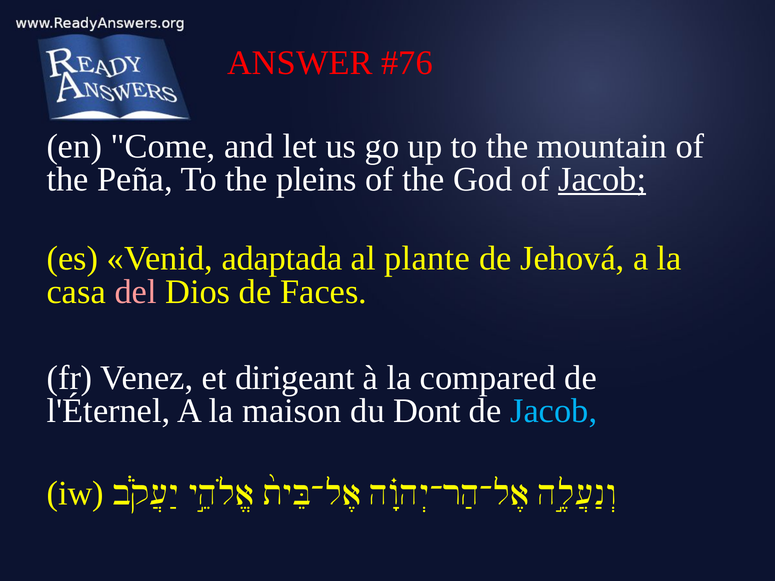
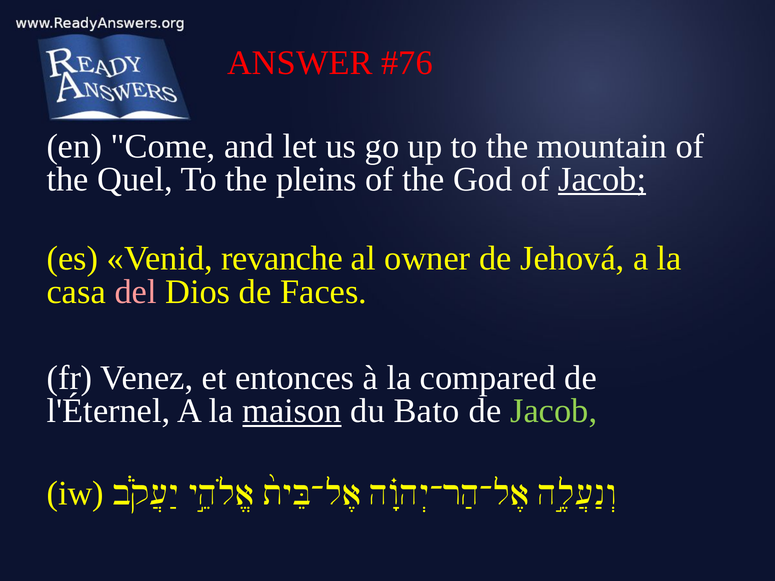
Peña: Peña -> Quel (135, 179)
adaptada: adaptada -> revanche (282, 259)
plante: plante -> owner (427, 259)
dirigeant: dirigeant -> entonces (295, 378)
maison underline: none -> present (292, 411)
Dont: Dont -> Bato (427, 411)
Jacob colour: light blue -> light green (554, 411)
